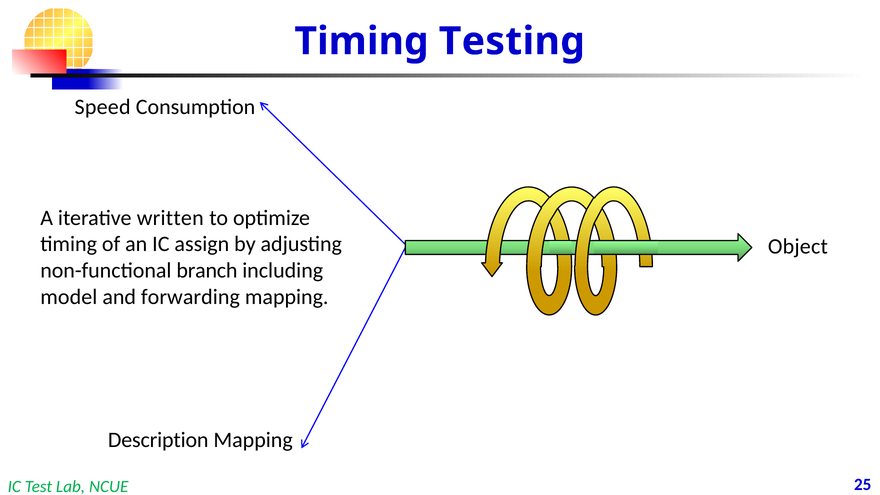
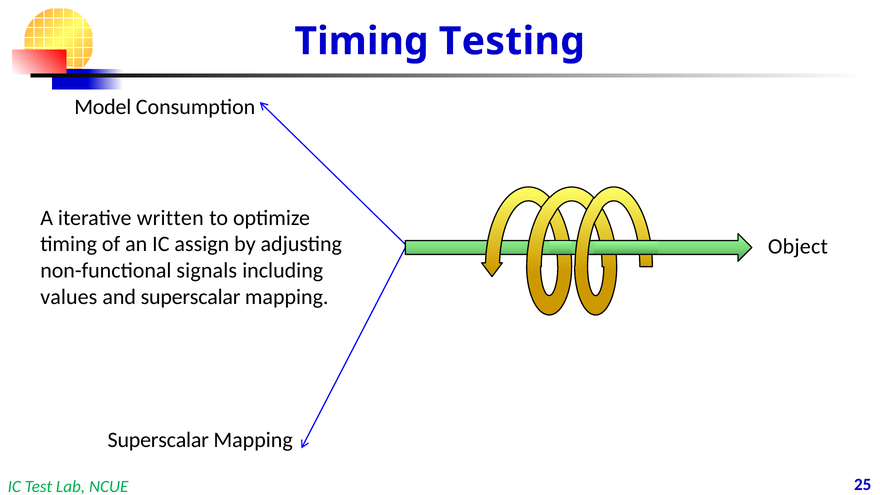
Speed: Speed -> Model (103, 107)
branch: branch -> signals (207, 271)
model: model -> values (69, 297)
and forwarding: forwarding -> superscalar (191, 297)
Description: Description -> Superscalar (158, 440)
